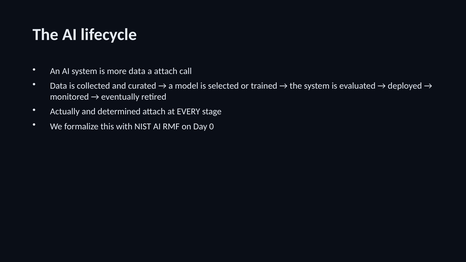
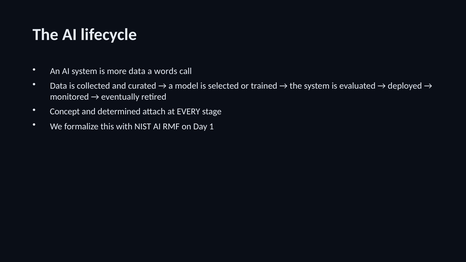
a attach: attach -> words (166, 71)
Actually: Actually -> Concept (65, 112)
0: 0 -> 1 (212, 126)
